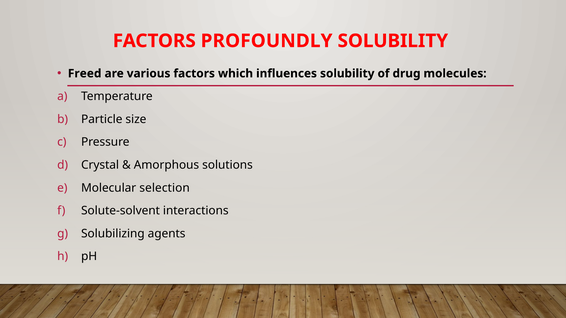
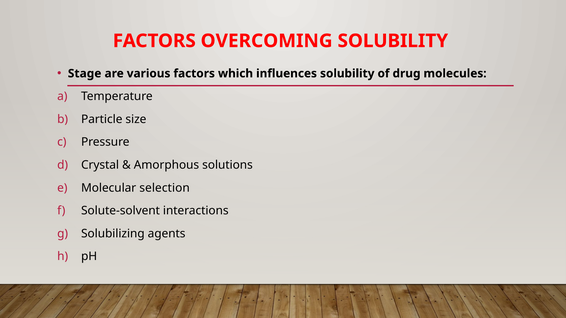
PROFOUNDLY: PROFOUNDLY -> OVERCOMING (267, 41)
Freed: Freed -> Stage (85, 74)
